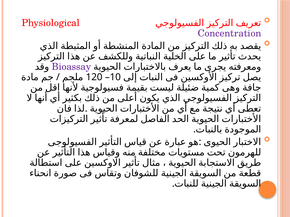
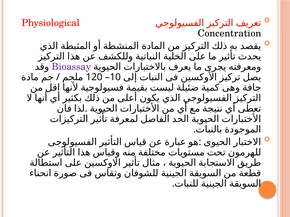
Concentration colour: purple -> black (230, 33)
